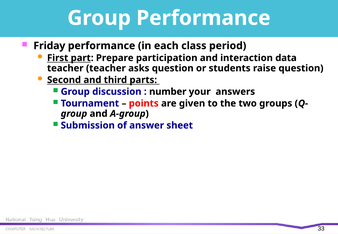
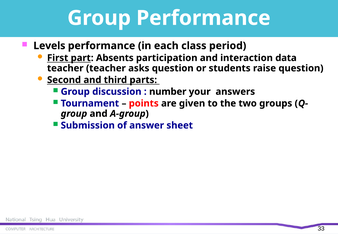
Friday: Friday -> Levels (49, 46)
Prepare: Prepare -> Absents (115, 58)
